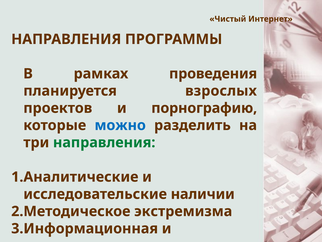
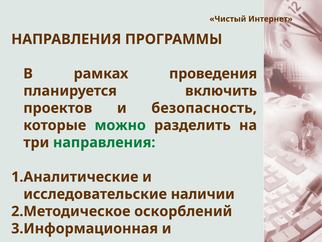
взрослых: взрослых -> включить (221, 91)
порнографию: порнографию -> безопасность (204, 108)
можно colour: blue -> green (120, 125)
экстремизма: экстремизма -> оскорблений (183, 211)
